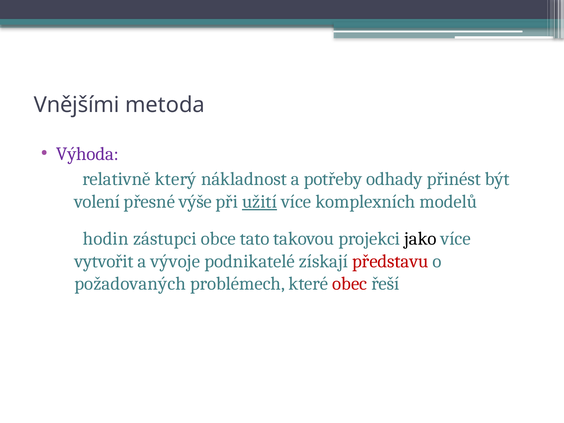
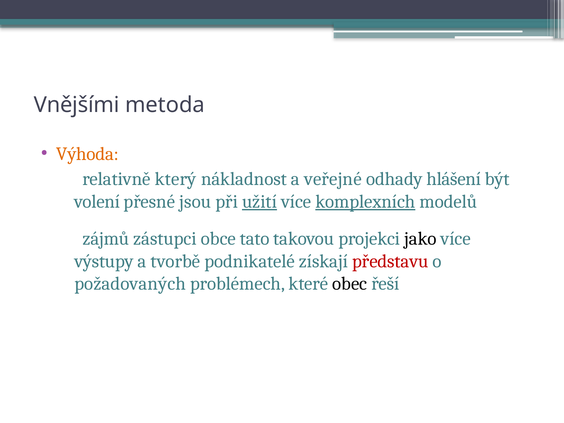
Výhoda colour: purple -> orange (87, 154)
potřeby: potřeby -> veřejné (333, 179)
přinést: přinést -> hlášení (454, 179)
výše: výše -> jsou (195, 202)
komplexních underline: none -> present (365, 202)
hodin: hodin -> zájmů (106, 239)
vytvořit: vytvořit -> výstupy (104, 261)
vývoje: vývoje -> tvorbě (175, 261)
obec colour: red -> black (350, 284)
